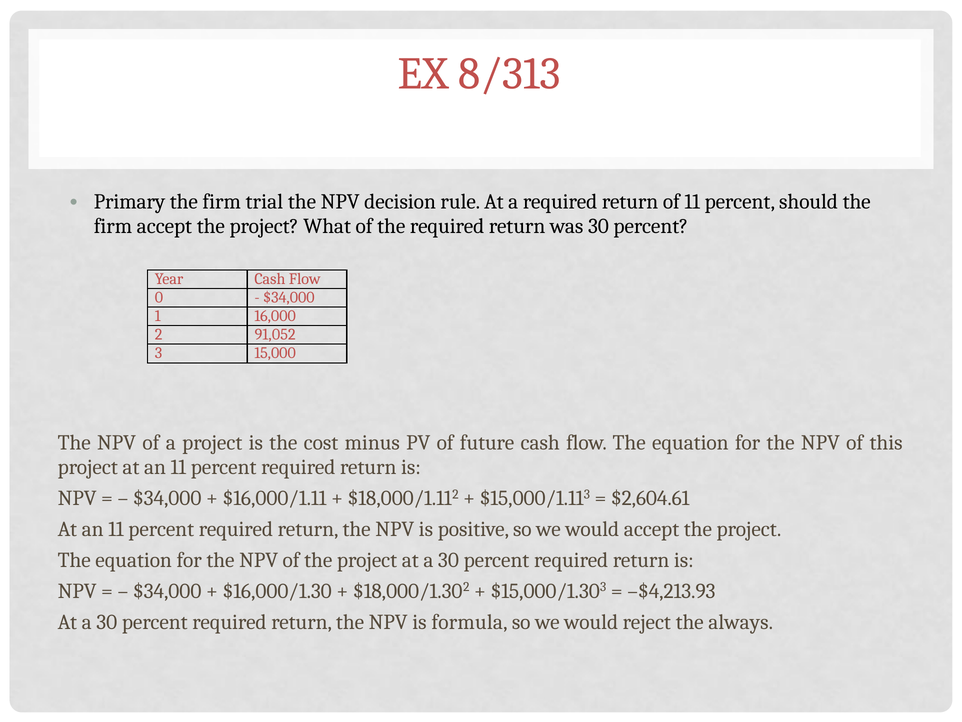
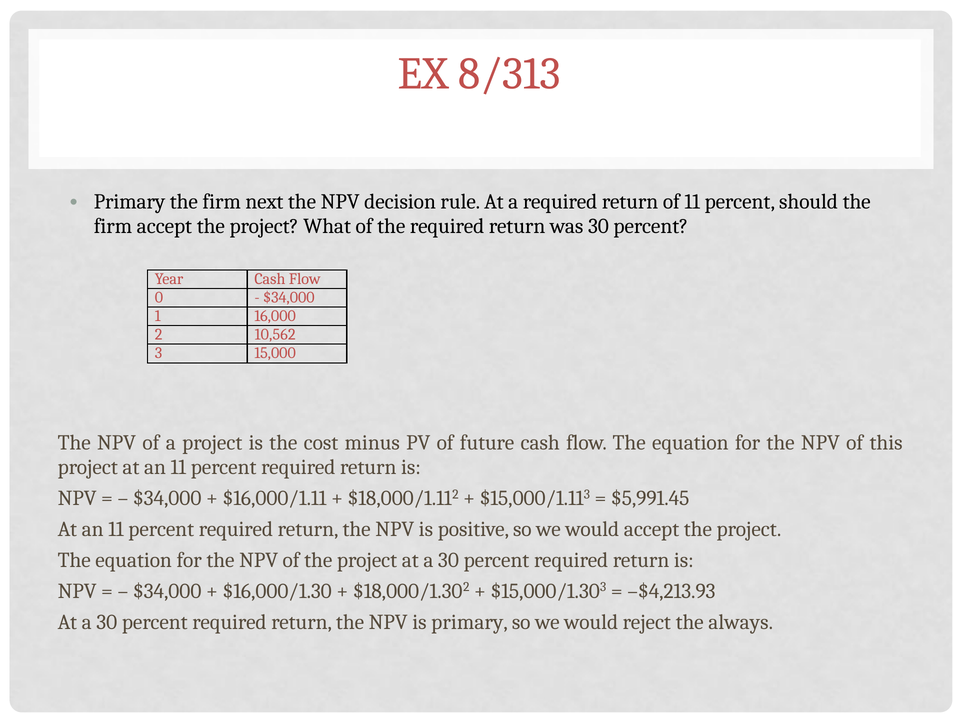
trial: trial -> next (264, 201)
91,052: 91,052 -> 10,562 (275, 334)
$2,604.61: $2,604.61 -> $5,991.45 (650, 498)
is formula: formula -> primary (470, 622)
